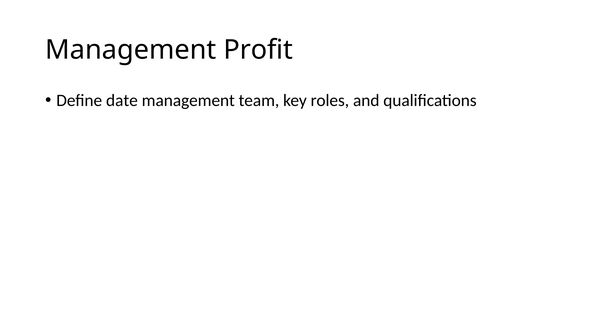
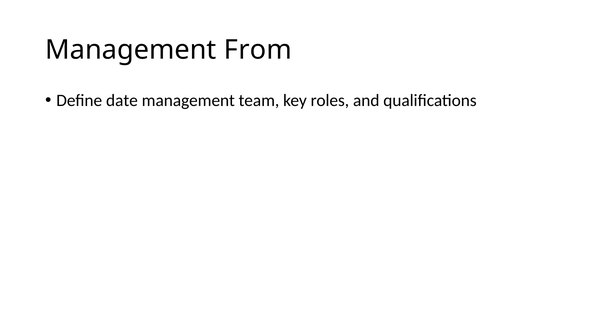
Profit: Profit -> From (258, 50)
